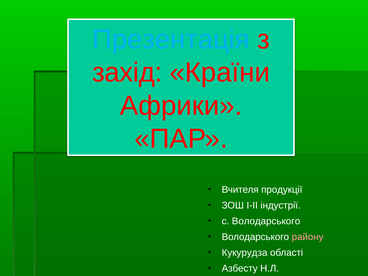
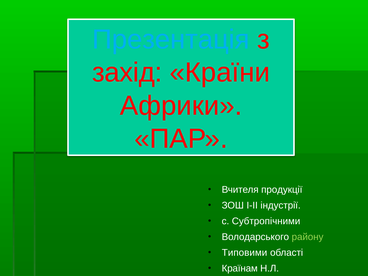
с Володарського: Володарського -> Субтропічними (266, 221)
району colour: pink -> light green (308, 237)
Кукурудза: Кукурудза -> Типовими (245, 253)
Азбесту: Азбесту -> Країнам (240, 268)
